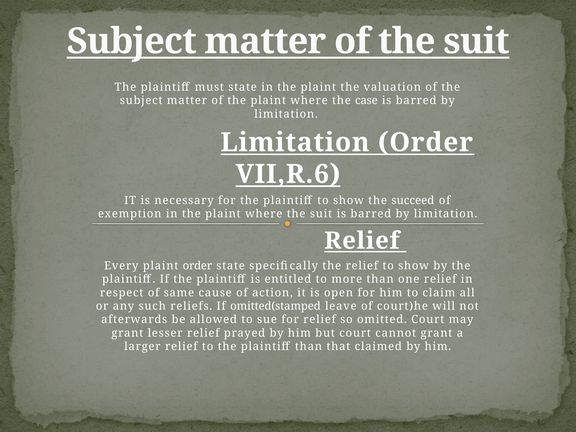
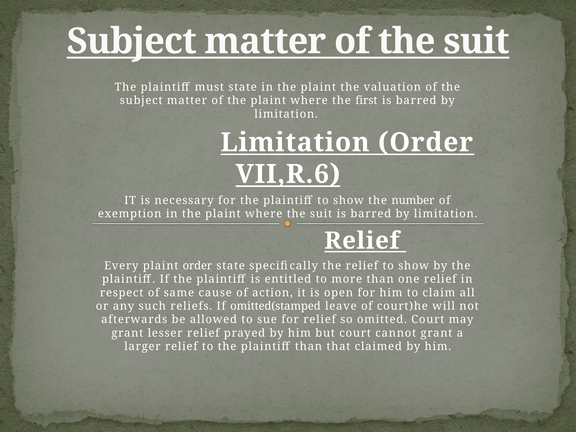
case: case -> first (366, 101)
succeed: succeed -> number (413, 200)
